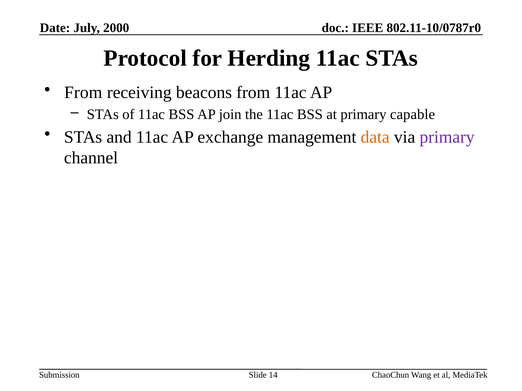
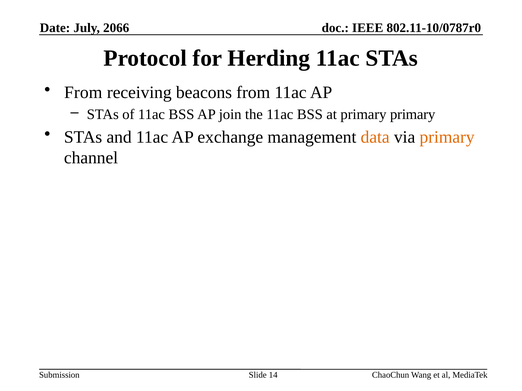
2000: 2000 -> 2066 (116, 28)
primary capable: capable -> primary (413, 114)
primary colour: purple -> orange (447, 137)
